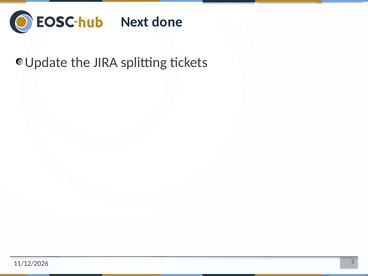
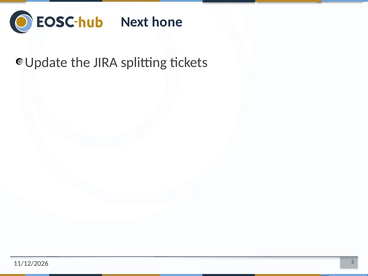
done: done -> hone (167, 22)
